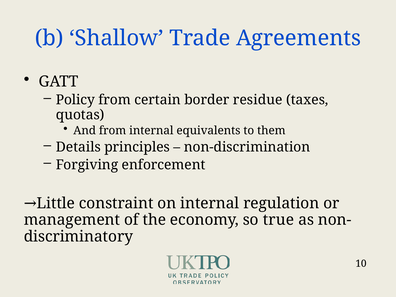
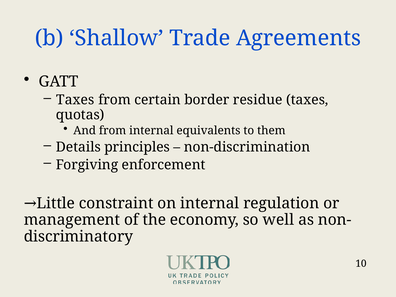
Policy: Policy -> Taxes (75, 100)
true: true -> well (278, 220)
